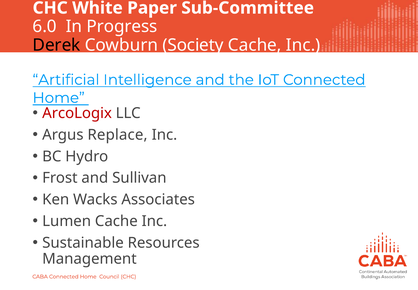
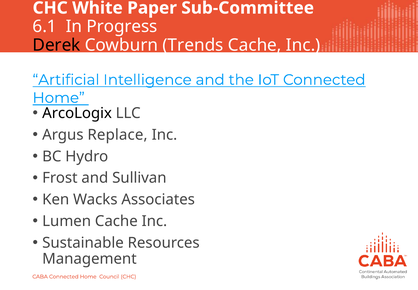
6.0: 6.0 -> 6.1 (45, 26)
Society: Society -> Trends (193, 45)
ArcoLogix colour: red -> black (77, 113)
